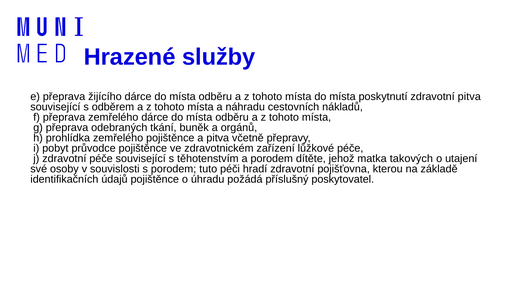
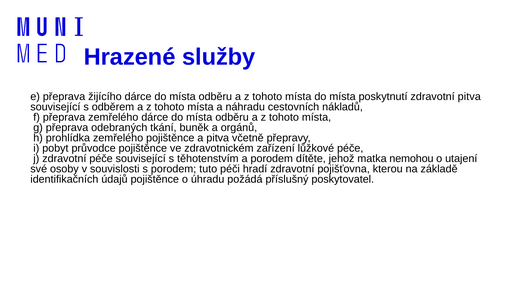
takových: takových -> nemohou (411, 159)
